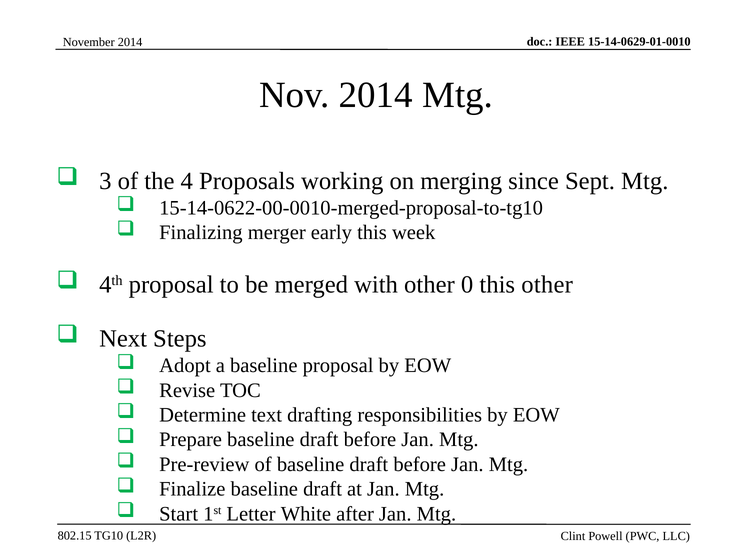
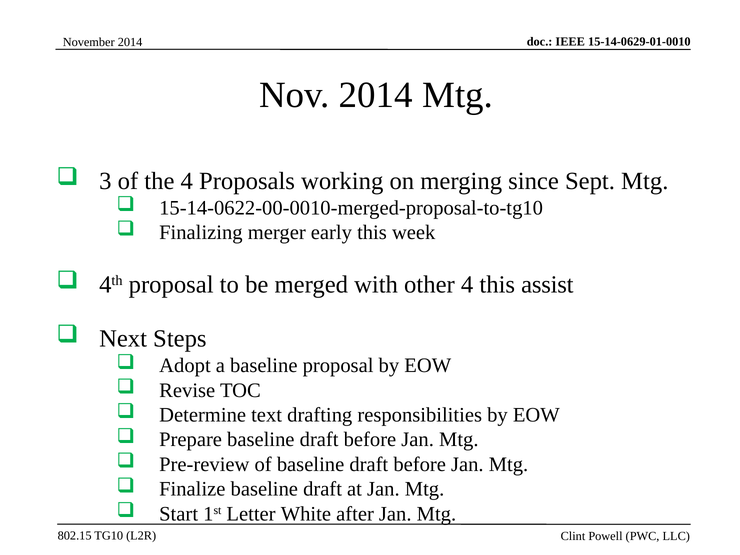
other 0: 0 -> 4 (467, 285)
this other: other -> assist (547, 285)
